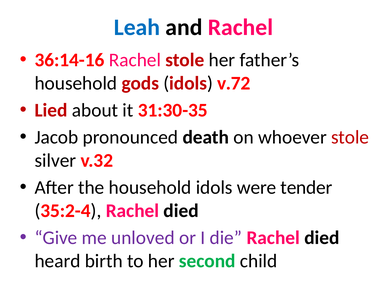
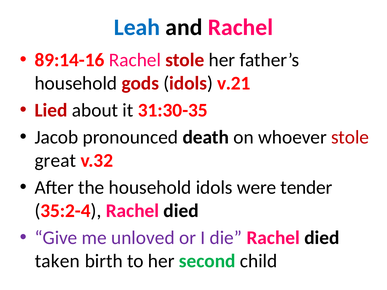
36:14-16: 36:14-16 -> 89:14-16 (69, 60)
v.72: v.72 -> v.21 (234, 83)
silver: silver -> great (55, 161)
heard: heard -> taken (57, 261)
